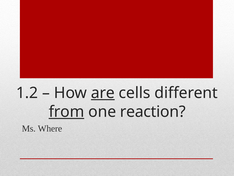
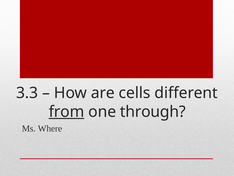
1.2: 1.2 -> 3.3 (27, 93)
are underline: present -> none (103, 93)
reaction: reaction -> through (153, 111)
